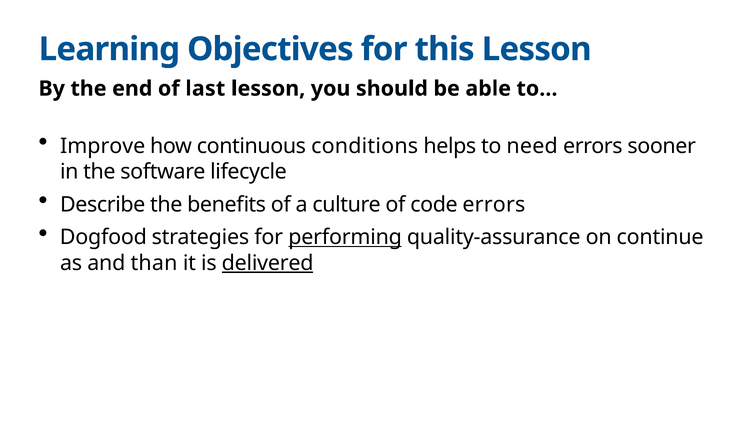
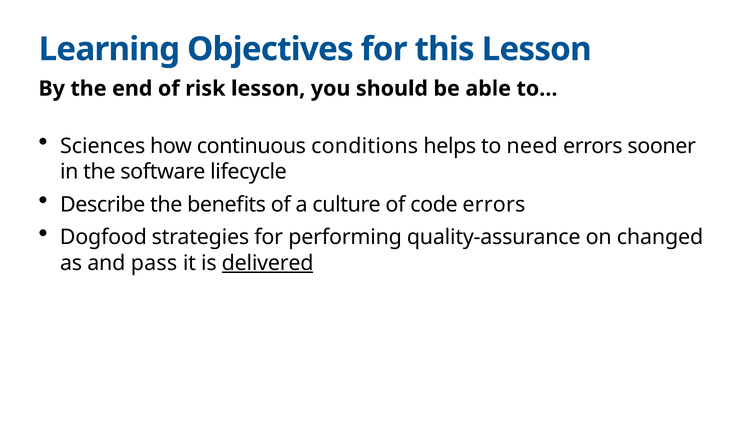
last: last -> risk (205, 89)
Improve: Improve -> Sciences (103, 146)
performing underline: present -> none (345, 238)
continue: continue -> changed (660, 238)
than: than -> pass (154, 263)
